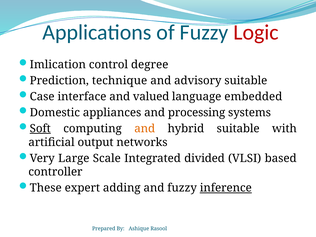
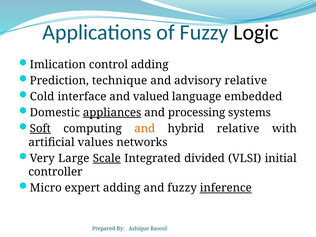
Logic colour: red -> black (256, 32)
control degree: degree -> adding (150, 65)
advisory suitable: suitable -> relative (246, 81)
Case: Case -> Cold (42, 97)
appliances underline: none -> present (112, 113)
hybrid suitable: suitable -> relative (238, 129)
output: output -> values (95, 142)
Scale underline: none -> present (107, 158)
based: based -> initial (281, 158)
These: These -> Micro (46, 188)
